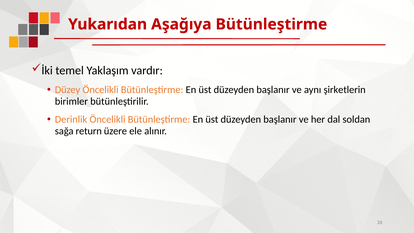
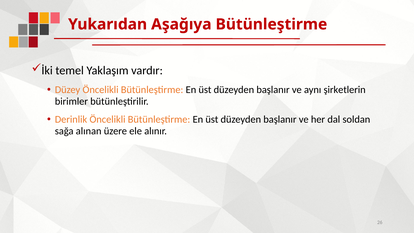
return: return -> alınan (89, 131)
